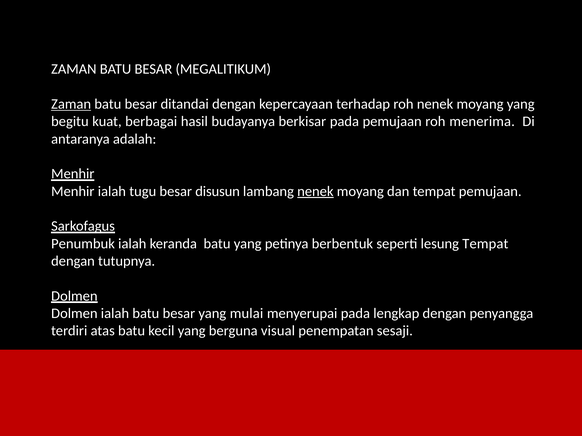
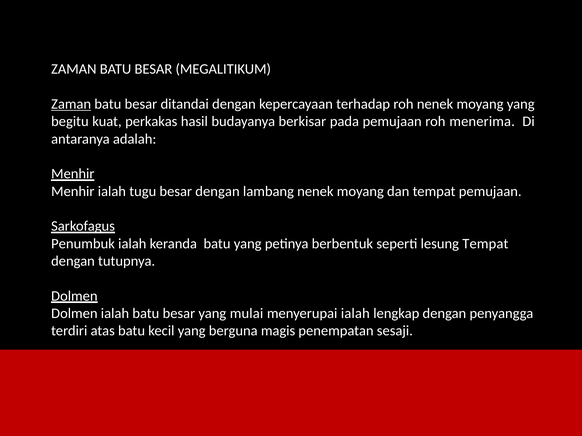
berbagai: berbagai -> perkakas (151, 122)
besar disusun: disusun -> dengan (217, 191)
nenek underline: present -> none (315, 191)
menyerupai pada: pada -> ialah (355, 314)
visual: visual -> magis (278, 331)
